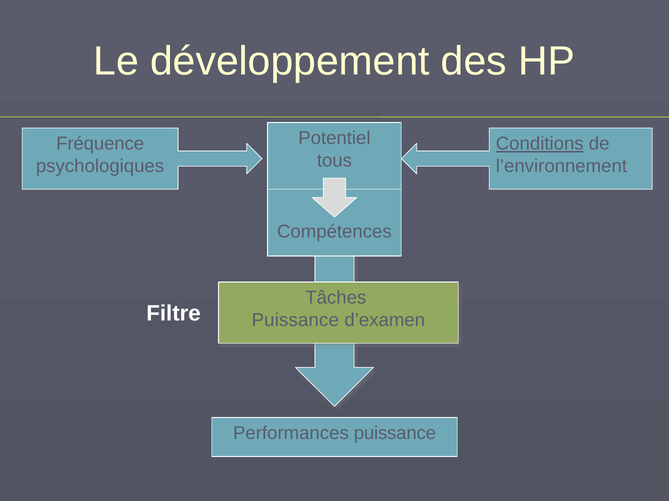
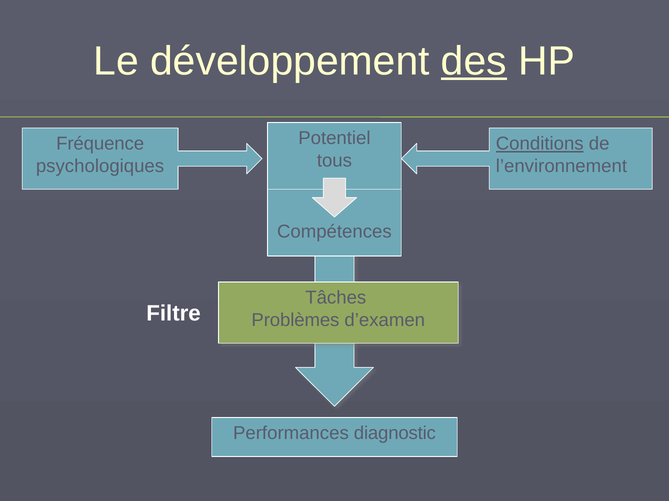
des underline: none -> present (474, 61)
Puissance: Puissance -> Problèmes (295, 320)
Performances puissance: puissance -> diagnostic (395, 434)
